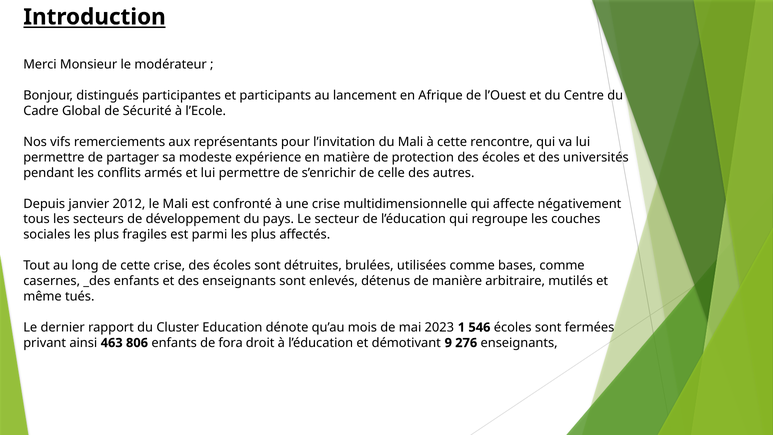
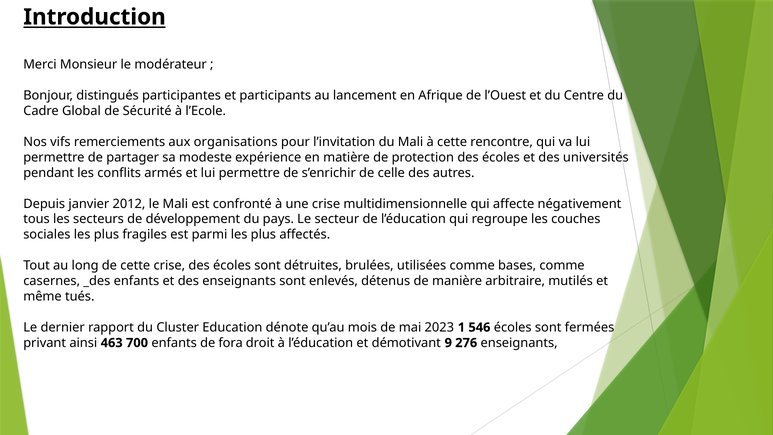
représentants: représentants -> organisations (236, 142)
806: 806 -> 700 (137, 343)
